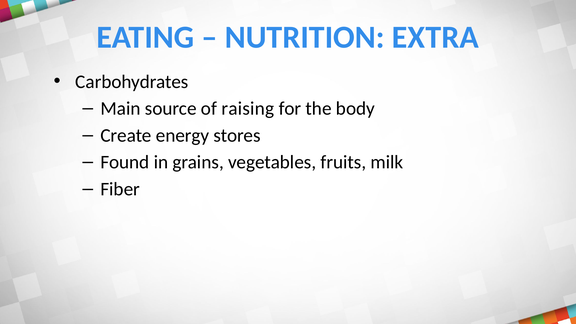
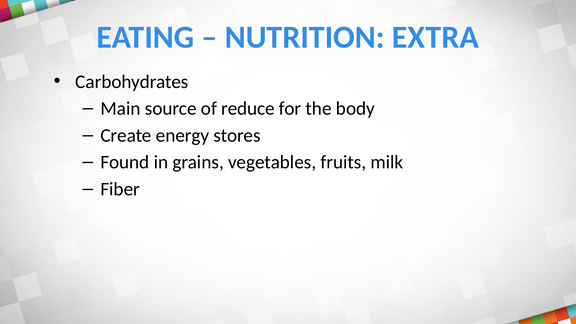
raising: raising -> reduce (248, 109)
